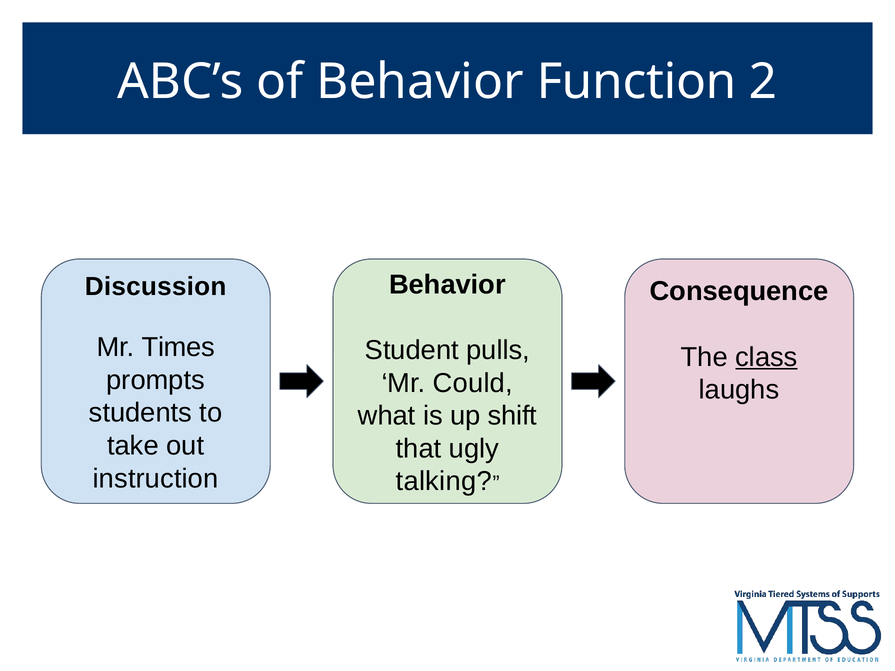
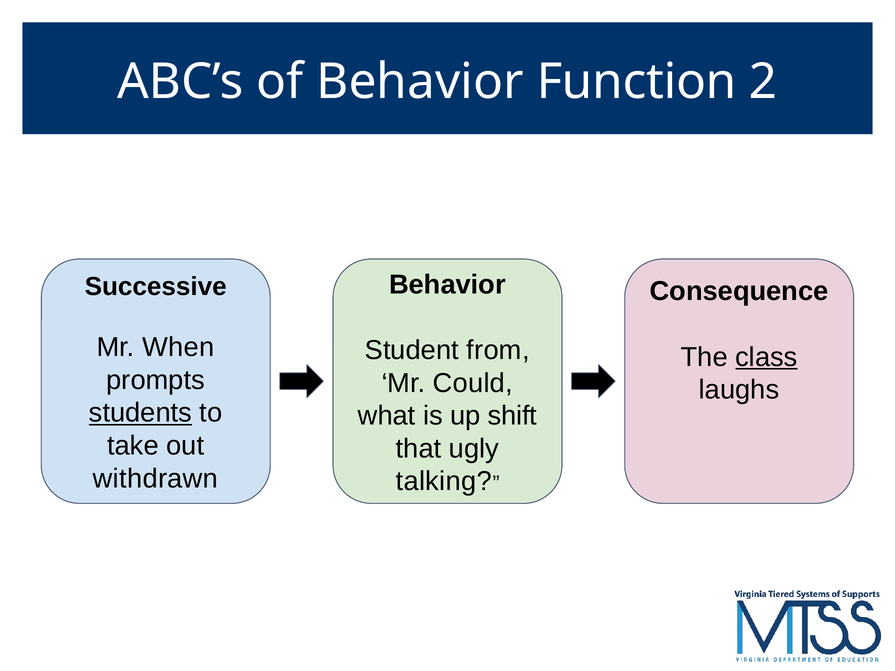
Discussion: Discussion -> Successive (156, 287)
Times: Times -> When (178, 347)
pulls: pulls -> from (498, 350)
students underline: none -> present (141, 413)
instruction: instruction -> withdrawn (155, 479)
